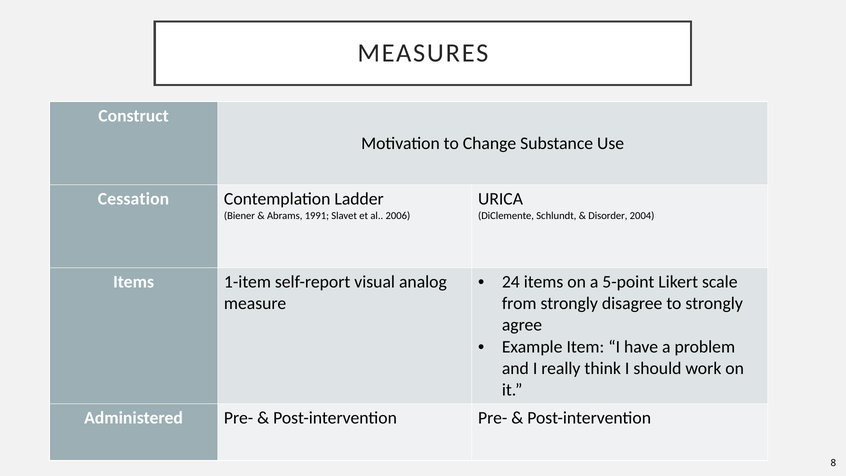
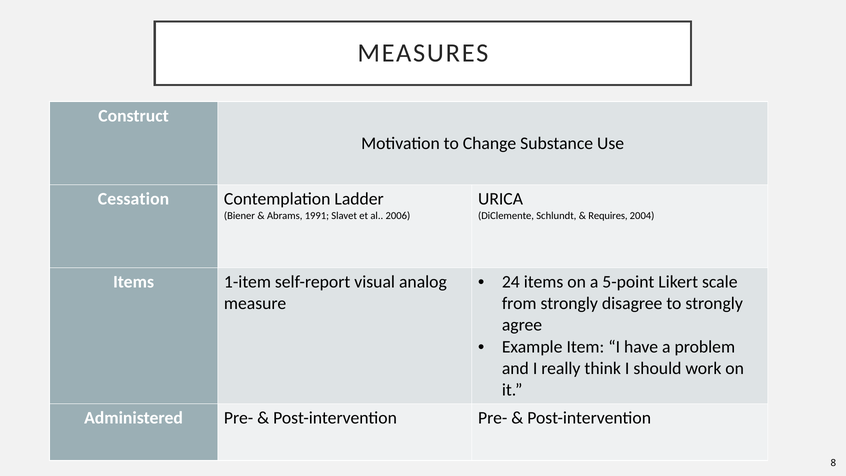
Disorder: Disorder -> Requires (608, 216)
